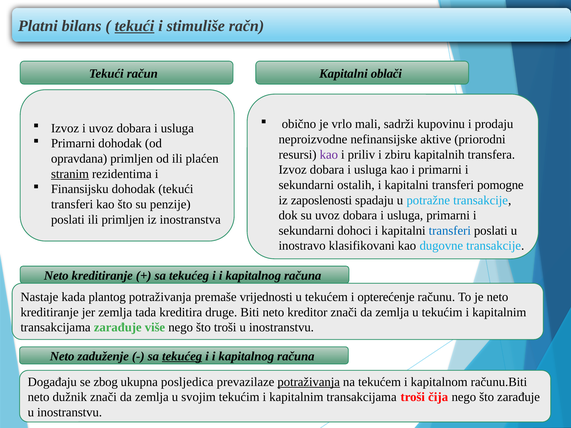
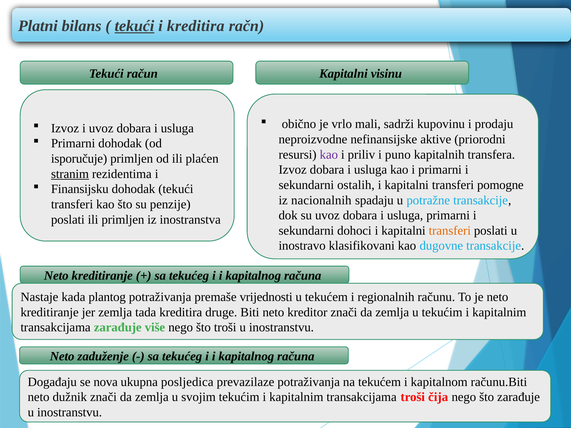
i stimuliše: stimuliše -> kreditira (196, 26)
oblači: oblači -> visinu (386, 74)
zbiru: zbiru -> puno (398, 155)
opravdana: opravdana -> isporučuje (79, 159)
zaposlenosti: zaposlenosti -> nacionalnih (321, 200)
transferi colour: blue -> orange (450, 231)
opterećenje: opterećenje -> regionalnih (386, 297)
tekućeg underline: present -> none (182, 356)
zbog: zbog -> nova (106, 382)
potraživanja underline: present -> none (309, 382)
